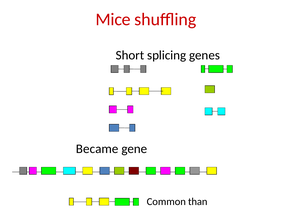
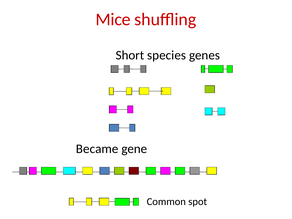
splicing: splicing -> species (167, 55)
than: than -> spot (198, 202)
